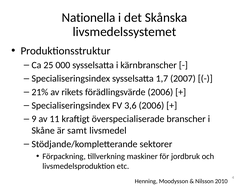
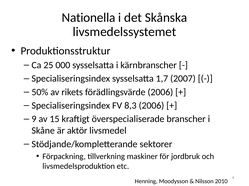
21%: 21% -> 50% (40, 92)
3,6: 3,6 -> 8,3 (130, 106)
11: 11 -> 15 (55, 119)
samt: samt -> aktör (77, 131)
